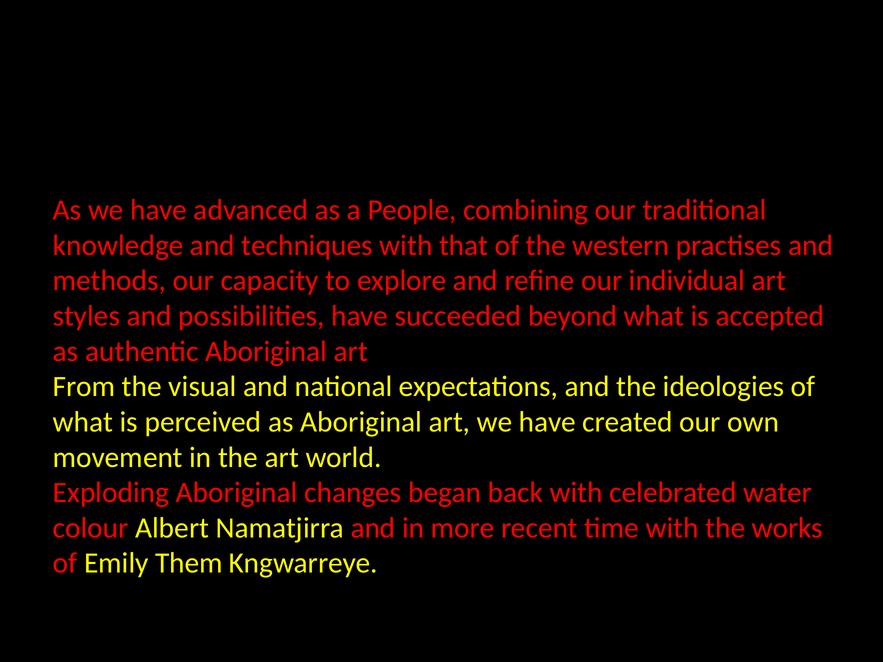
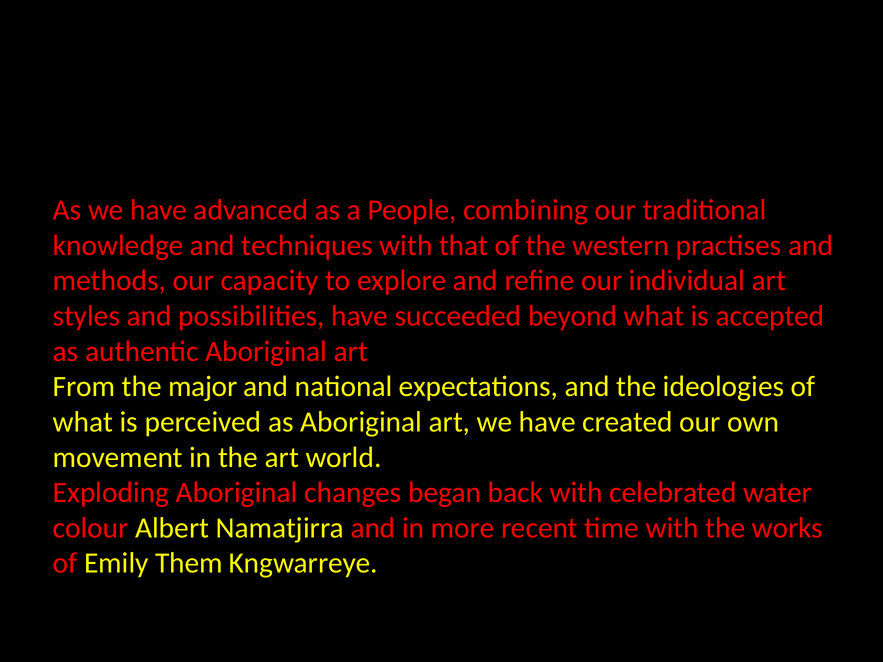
visual: visual -> major (203, 387)
